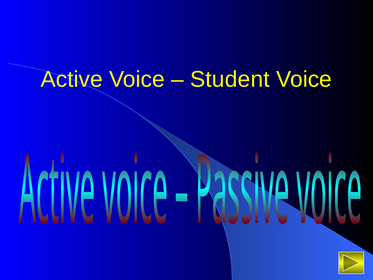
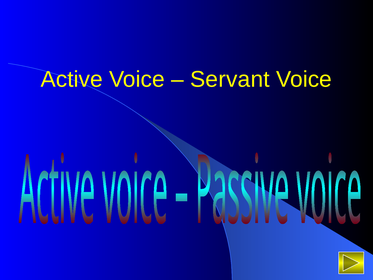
Student: Student -> Servant (230, 79)
